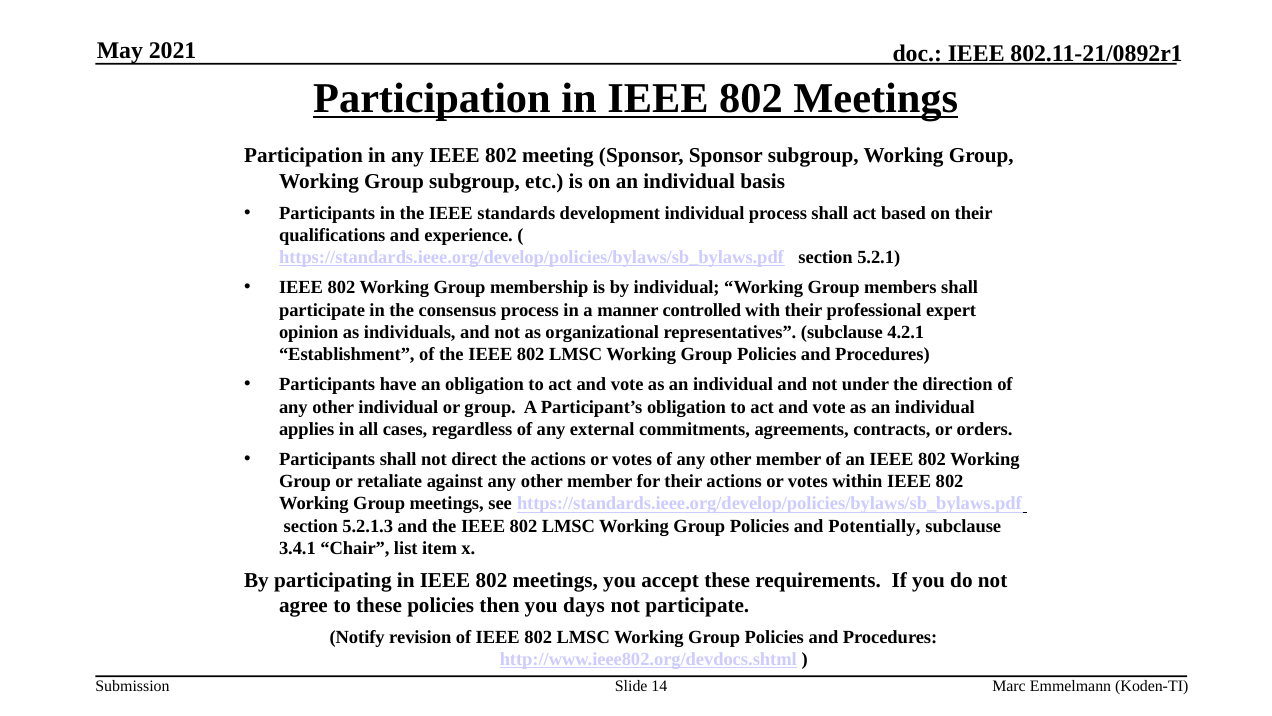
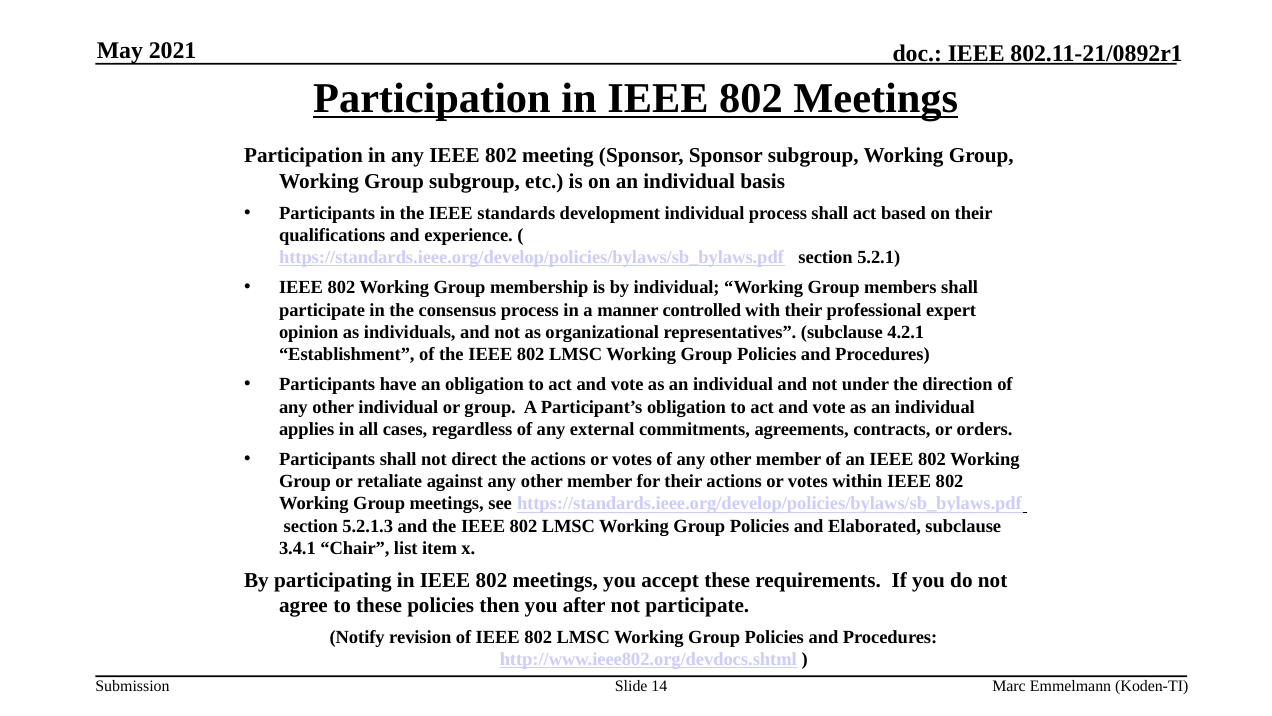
Potentially: Potentially -> Elaborated (875, 526)
days: days -> after (584, 605)
